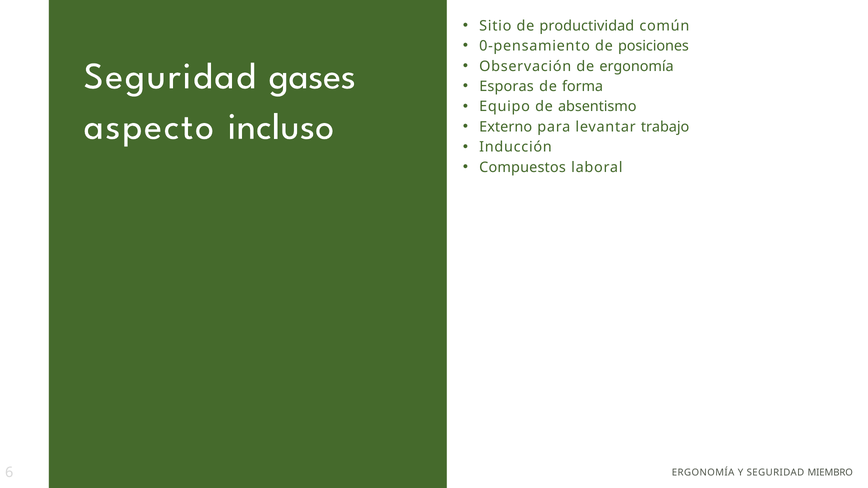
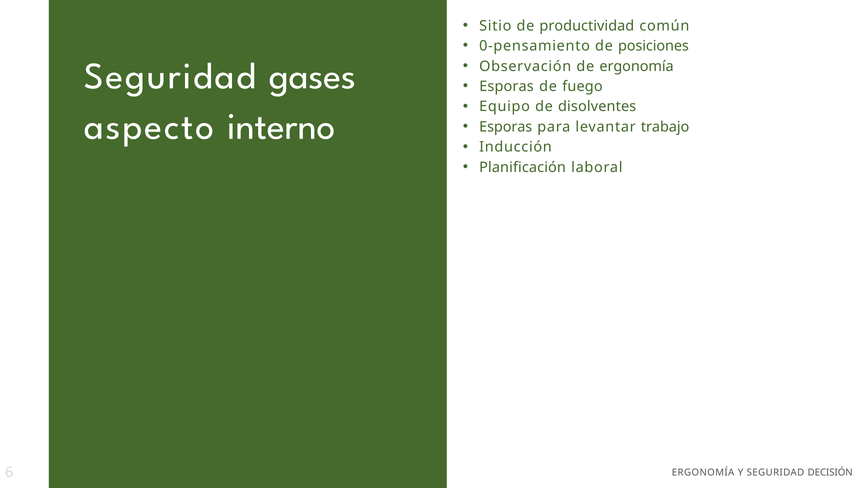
forma: forma -> fuego (582, 87)
absentismo: absentismo -> disolventes (597, 107)
incluso: incluso -> interno (281, 127)
Externo: Externo -> Esporas (506, 127)
Compuestos: Compuestos -> Planificación (523, 168)
MIEMBRO: MIEMBRO -> DECISIÓN (830, 473)
